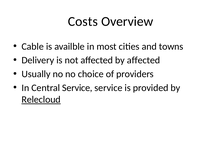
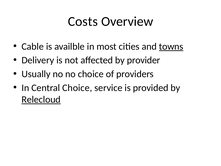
towns underline: none -> present (171, 46)
by affected: affected -> provider (144, 60)
Central Service: Service -> Choice (77, 88)
